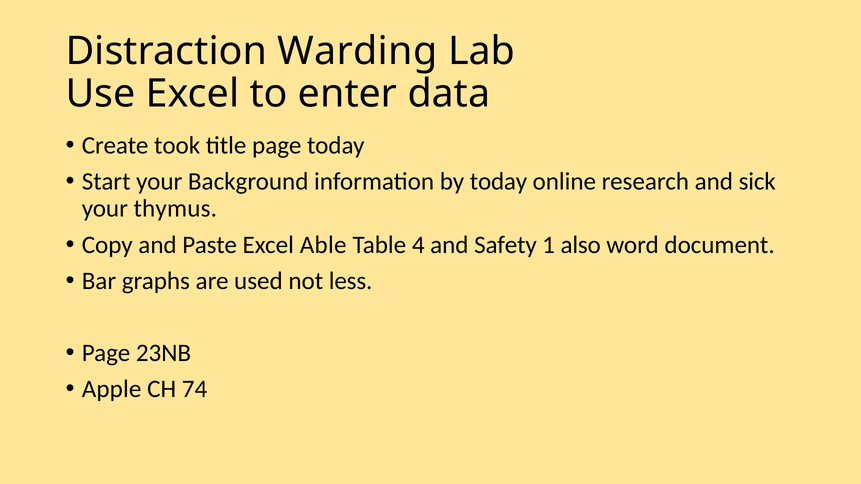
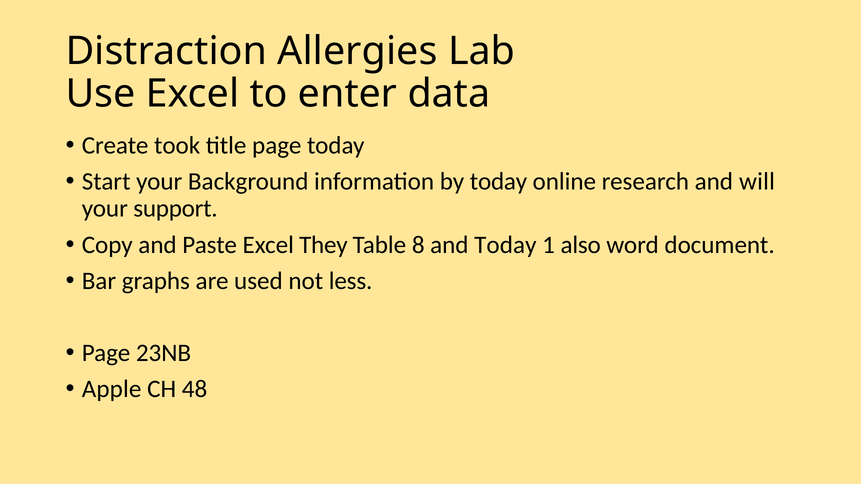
Warding: Warding -> Allergies (357, 51)
sick: sick -> will (757, 182)
thymus: thymus -> support (176, 209)
Able: Able -> They (323, 245)
4: 4 -> 8 (418, 245)
and Safety: Safety -> Today (505, 245)
74: 74 -> 48 (195, 389)
